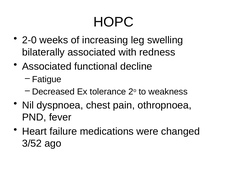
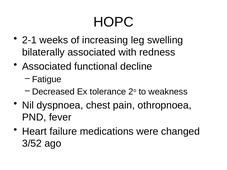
2-0: 2-0 -> 2-1 (29, 40)
